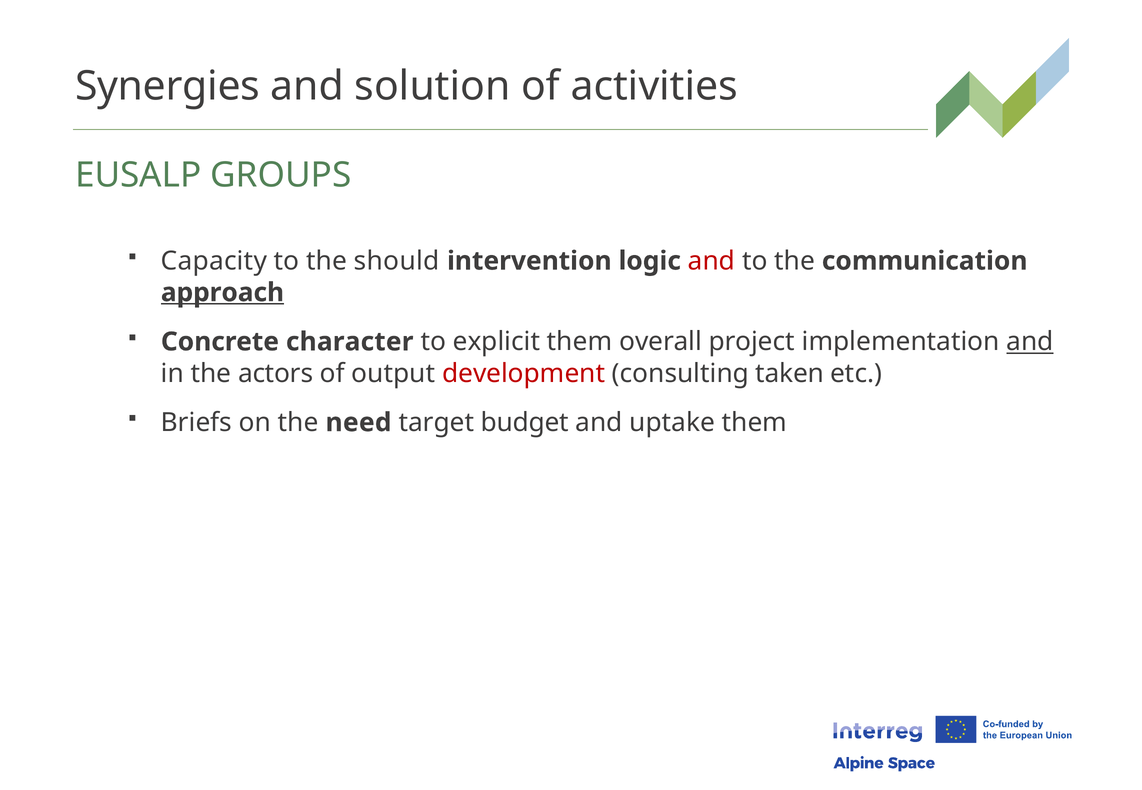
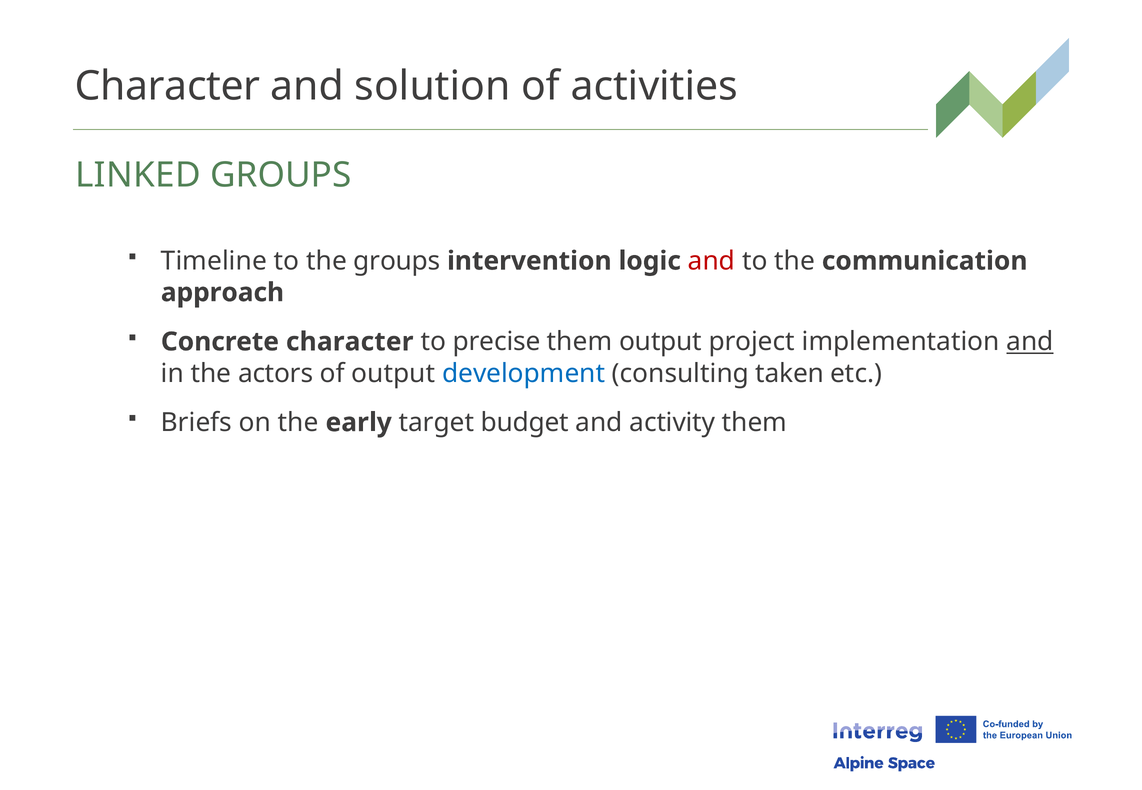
Synergies: Synergies -> Character (168, 86)
EUSALP: EUSALP -> LINKED (138, 175)
Capacity: Capacity -> Timeline (214, 261)
the should: should -> groups (397, 261)
approach underline: present -> none (222, 293)
explicit: explicit -> precise (497, 342)
them overall: overall -> output (661, 342)
development colour: red -> blue (524, 374)
need: need -> early (359, 423)
uptake: uptake -> activity (672, 423)
